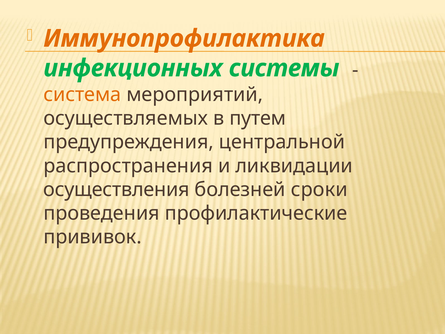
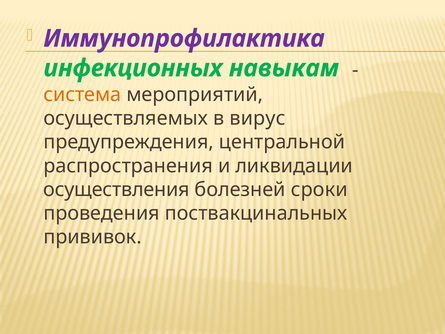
Иммунопрофилактика colour: orange -> purple (184, 38)
системы: системы -> навыкам (284, 68)
путем: путем -> вирус (257, 118)
профилактические: профилактические -> поствакцинальных (256, 213)
